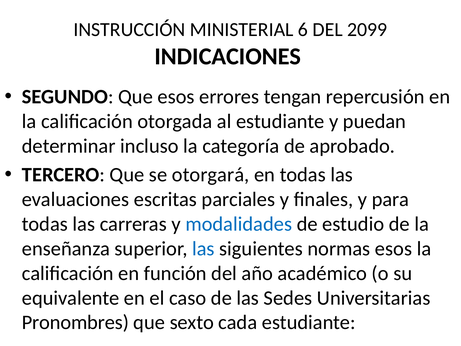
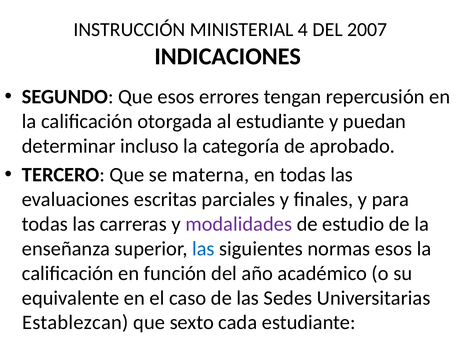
6: 6 -> 4 (303, 29)
2099: 2099 -> 2007 (367, 29)
otorgará: otorgará -> materna (211, 175)
modalidades colour: blue -> purple (239, 224)
Pronombres: Pronombres -> Establezcan (75, 322)
